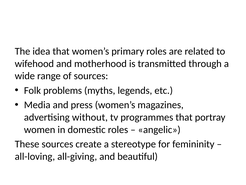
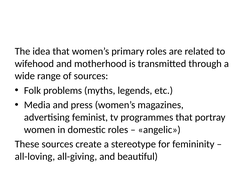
without: without -> feminist (90, 117)
